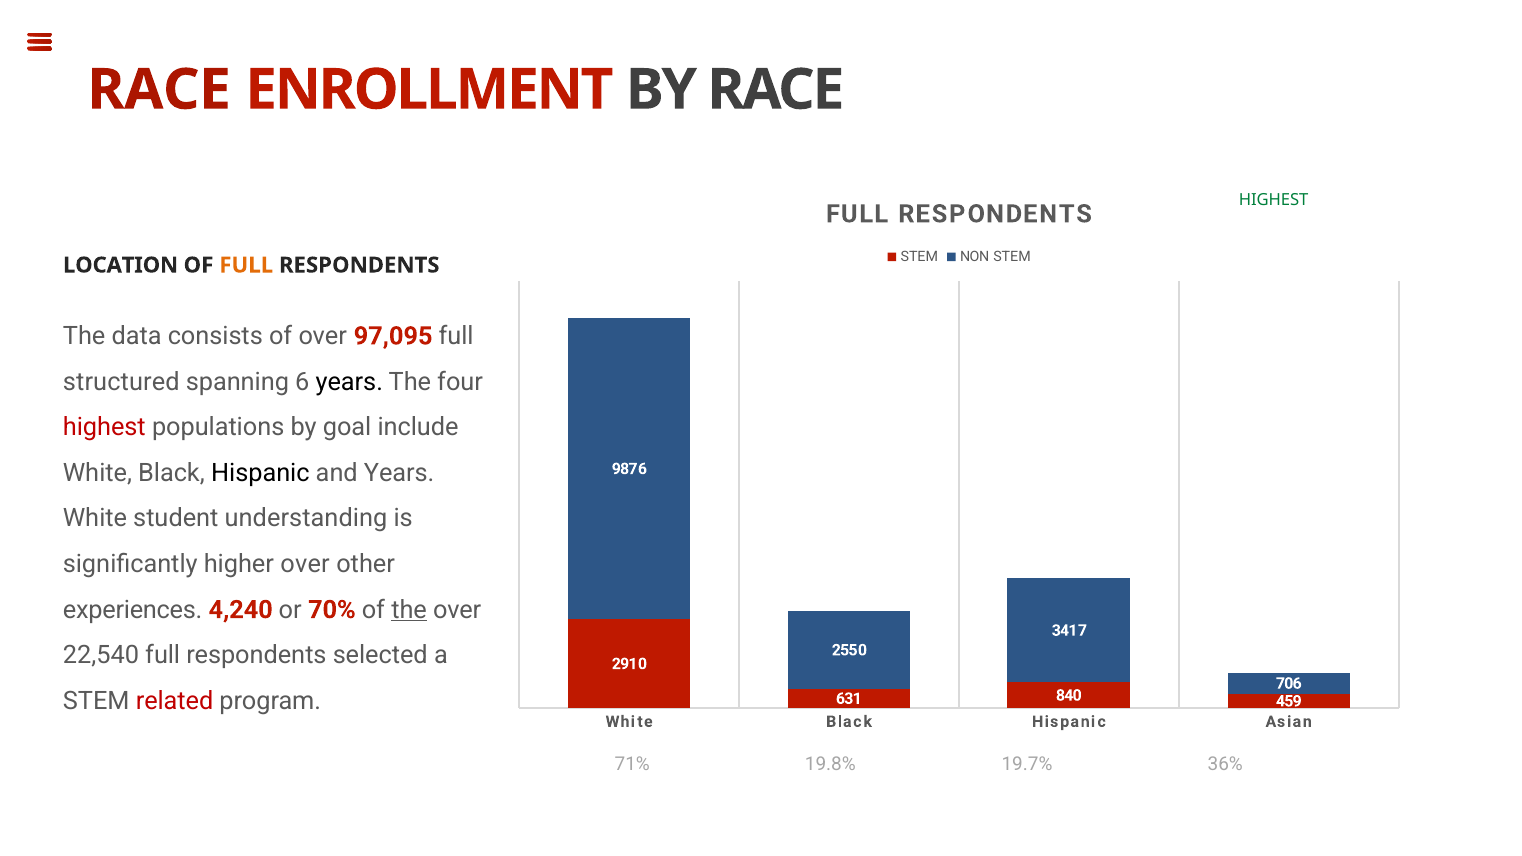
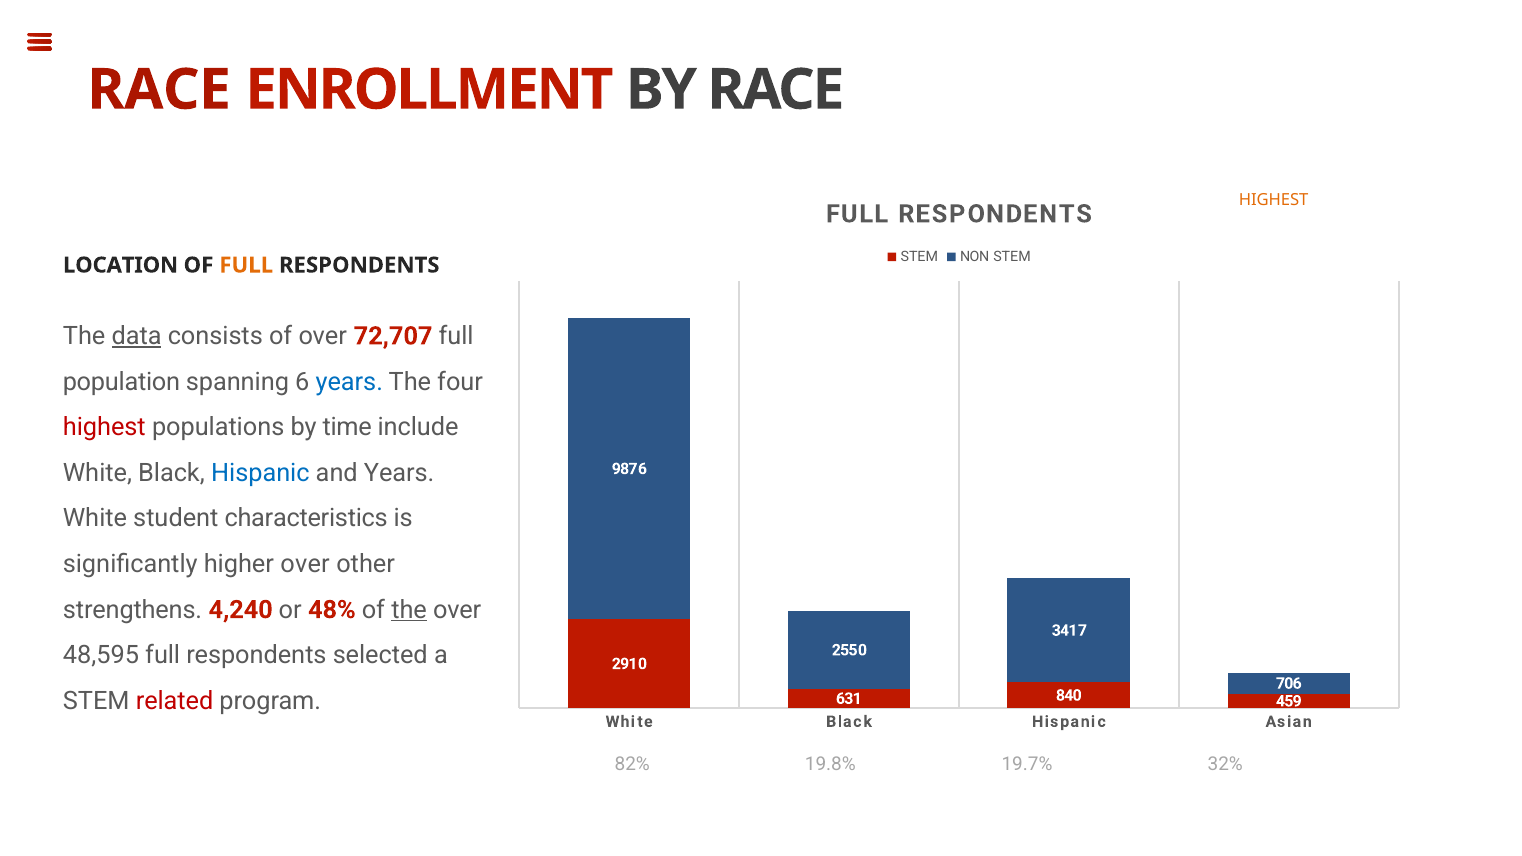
HIGHEST colour: green -> orange (1274, 200)
data underline: none -> present (137, 336)
97,095: 97,095 -> 72,707 (393, 336)
structured: structured -> population (121, 382)
years colour: black -> blue (349, 382)
goal: goal -> time (347, 427)
Hispanic colour: black -> blue (260, 473)
understanding: understanding -> characteristics (306, 519)
experiences: experiences -> strengthens (133, 610)
70%: 70% -> 48% (332, 610)
22,540: 22,540 -> 48,595 (101, 655)
71%: 71% -> 82% (632, 765)
36%: 36% -> 32% (1225, 765)
